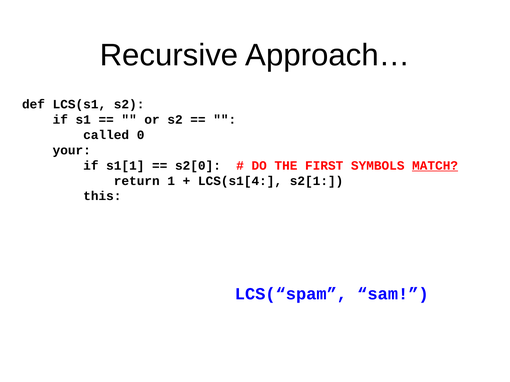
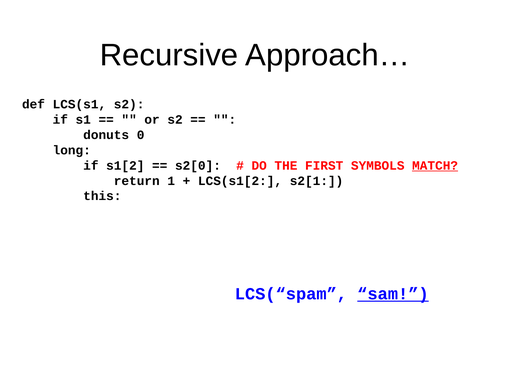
called: called -> donuts (106, 135)
your: your -> long (72, 150)
s1[1: s1[1 -> s1[2 (125, 166)
LCS(s1[4: LCS(s1[4 -> LCS(s1[2 (240, 181)
sam underline: none -> present (393, 294)
